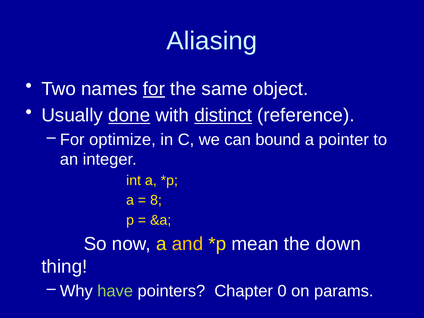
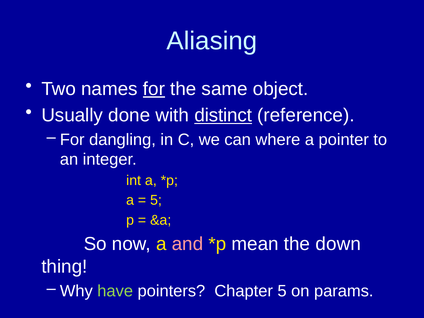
done underline: present -> none (129, 115)
optimize: optimize -> dangling (122, 140)
bound: bound -> where (278, 140)
8: 8 -> 5 (156, 200)
and colour: yellow -> pink (188, 244)
Chapter 0: 0 -> 5 (282, 291)
